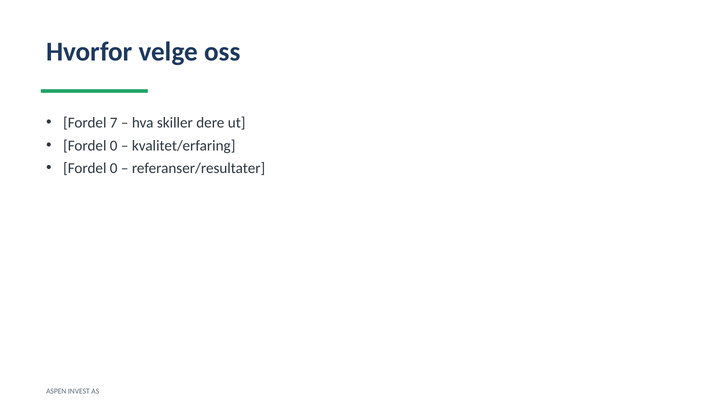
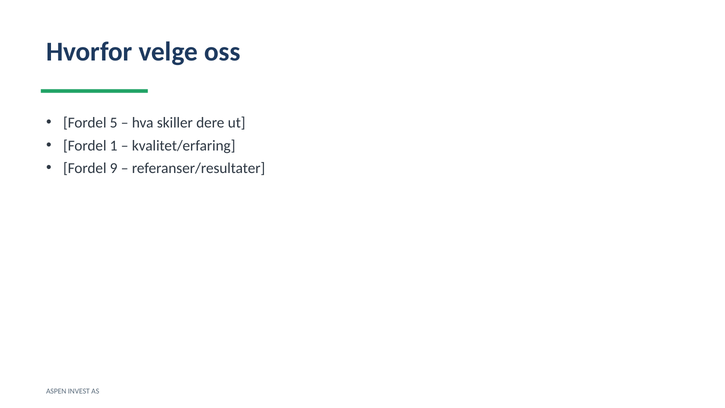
7: 7 -> 5 (114, 123)
0: 0 -> 1 (114, 145)
0: 0 -> 9 (114, 168)
